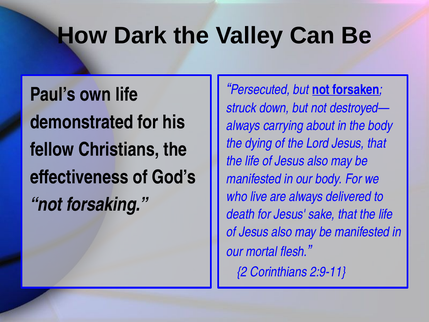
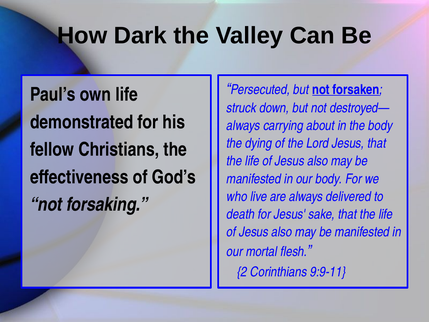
2:9-11: 2:9-11 -> 9:9-11 (328, 272)
